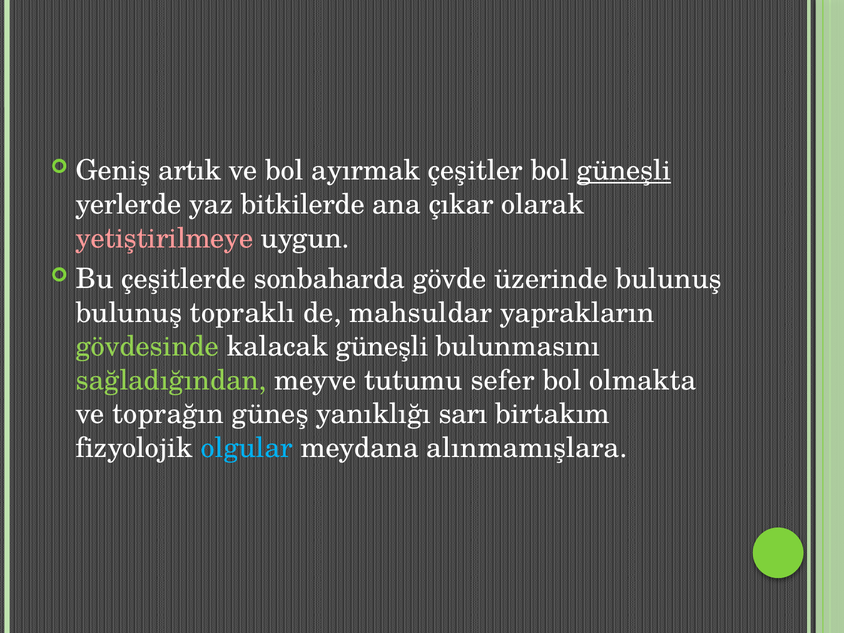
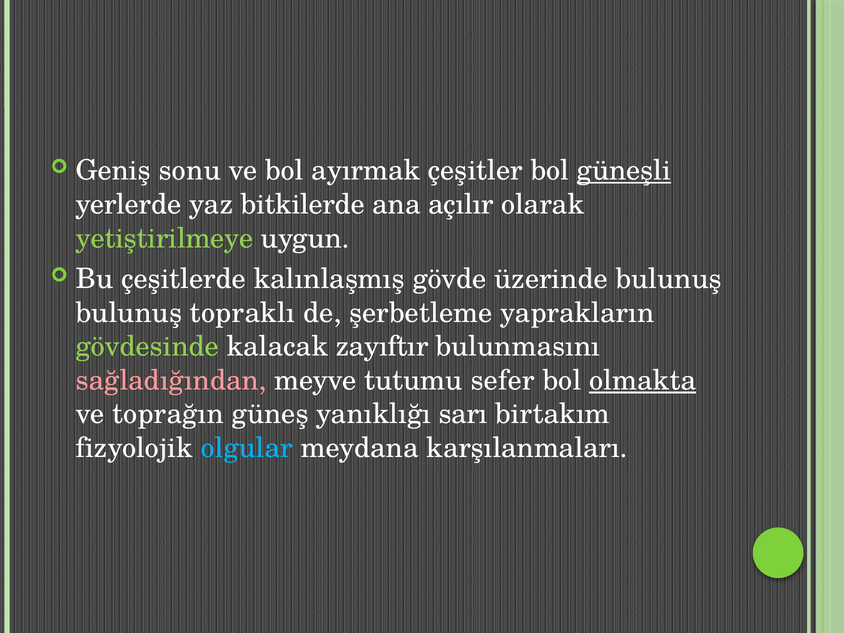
artık: artık -> sonu (190, 171)
çıkar: çıkar -> açılır (461, 204)
yetiştirilmeye colour: pink -> light green (165, 238)
sonbaharda: sonbaharda -> kalınlaşmış (329, 279)
mahsuldar: mahsuldar -> şerbetleme (421, 313)
kalacak güneşli: güneşli -> zayıftır (382, 347)
sağladığından colour: light green -> pink (171, 380)
olmakta underline: none -> present (643, 380)
alınmamışlara: alınmamışlara -> karşılanmaları (527, 448)
